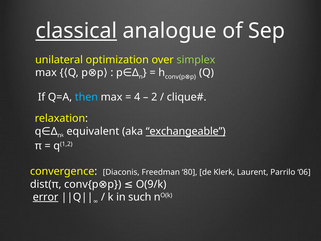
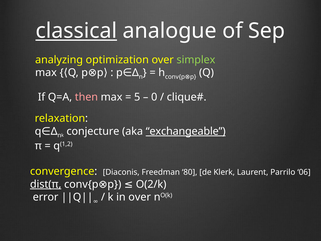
unilateral: unilateral -> analyzing (59, 60)
then colour: light blue -> pink (86, 97)
4: 4 -> 5 (137, 97)
2: 2 -> 0 (154, 97)
equivalent: equivalent -> conjecture (93, 131)
dist(π underline: none -> present (46, 184)
O(9/k: O(9/k -> O(2/k (151, 184)
error underline: present -> none (46, 197)
in such: such -> over (140, 197)
